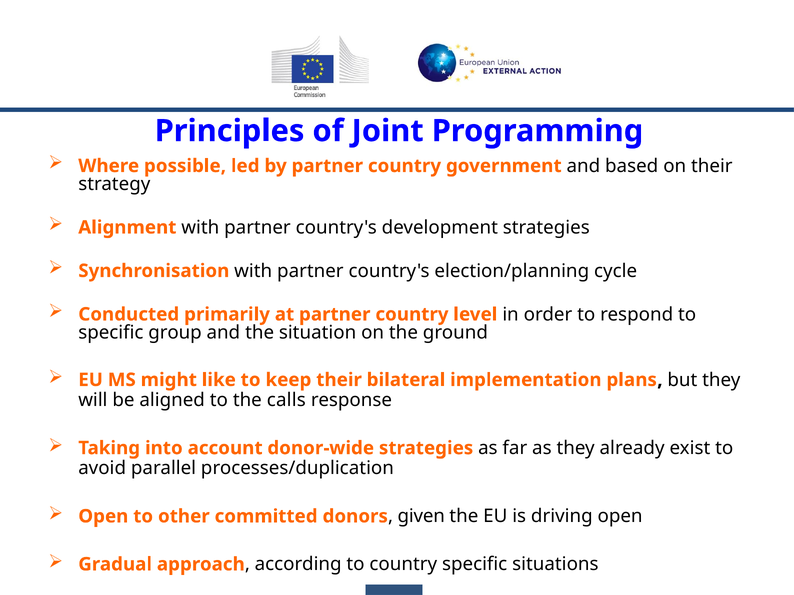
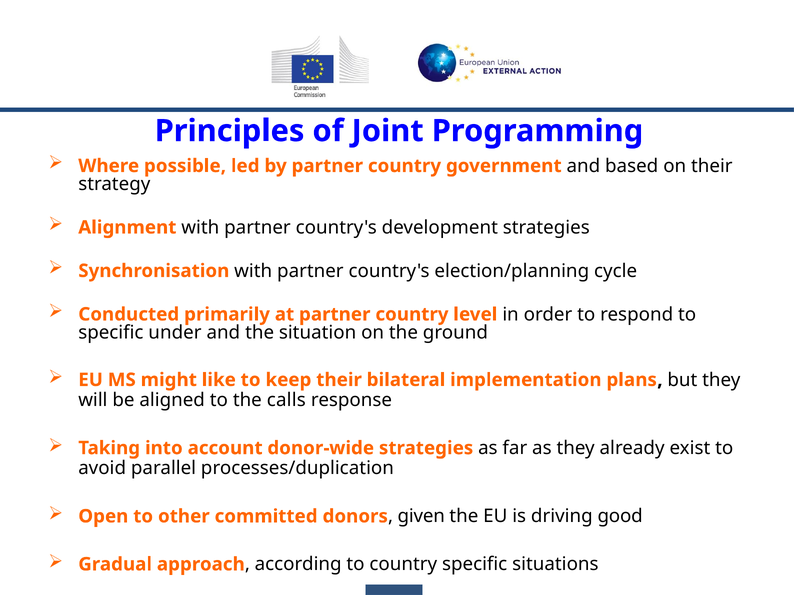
group: group -> under (175, 333)
driving open: open -> good (620, 517)
